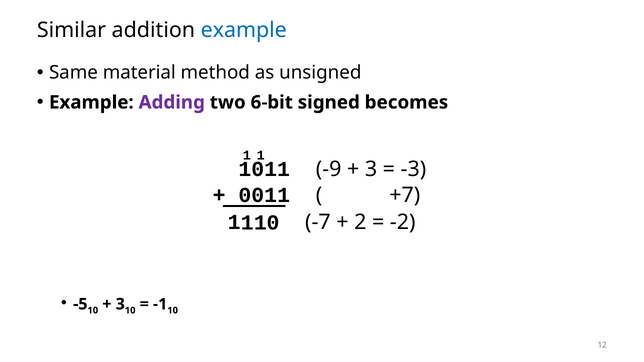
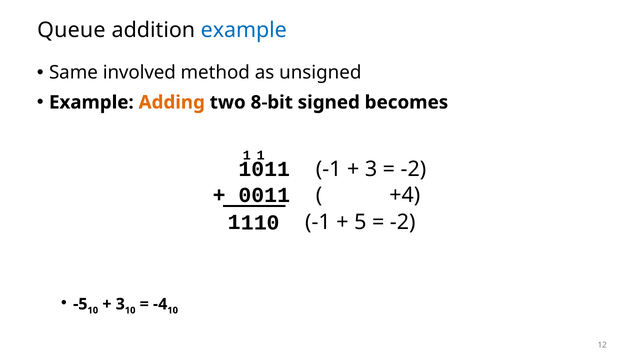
Similar: Similar -> Queue (71, 30)
material: material -> involved (139, 73)
Adding colour: purple -> orange (172, 102)
6-bit: 6-bit -> 8-bit (272, 102)
1011 -9: -9 -> -1 (329, 169)
-3: -3 -> -2 (413, 169)
+7: +7 -> +4 (405, 195)
1 -7: -7 -> -1 (318, 222)
2: 2 -> 5 (360, 222)
-1: -1 -> -4 (160, 304)
